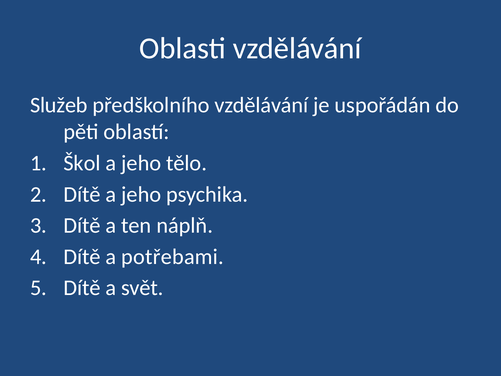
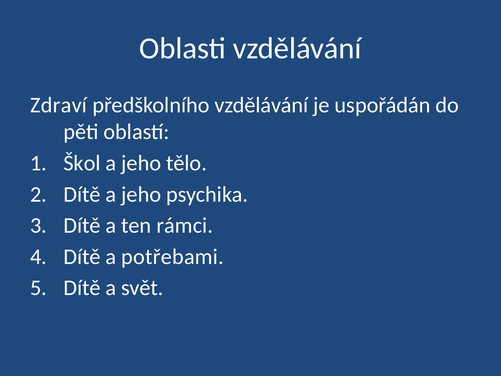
Služeb: Služeb -> Zdraví (59, 105)
náplň: náplň -> rámci (185, 225)
